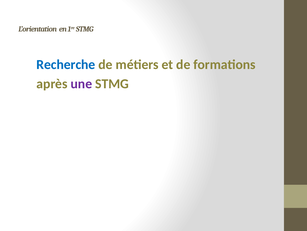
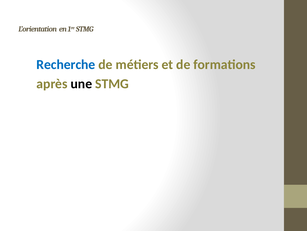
une colour: purple -> black (81, 84)
